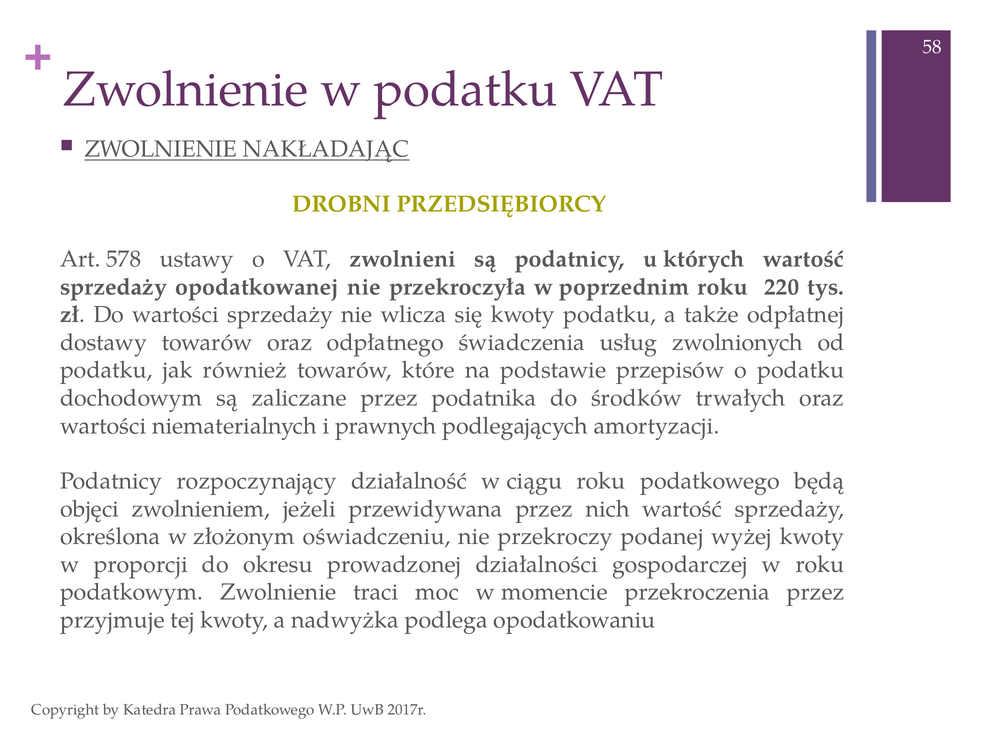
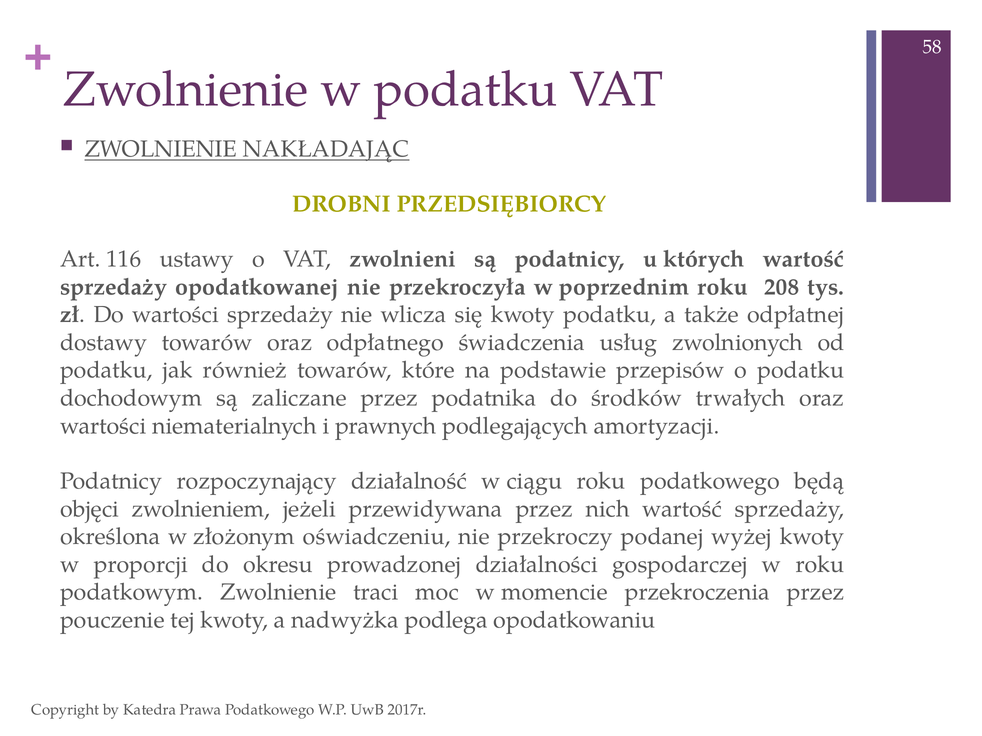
578: 578 -> 116 (124, 259)
220: 220 -> 208 (782, 287)
przyjmuje: przyjmuje -> pouczenie (112, 621)
